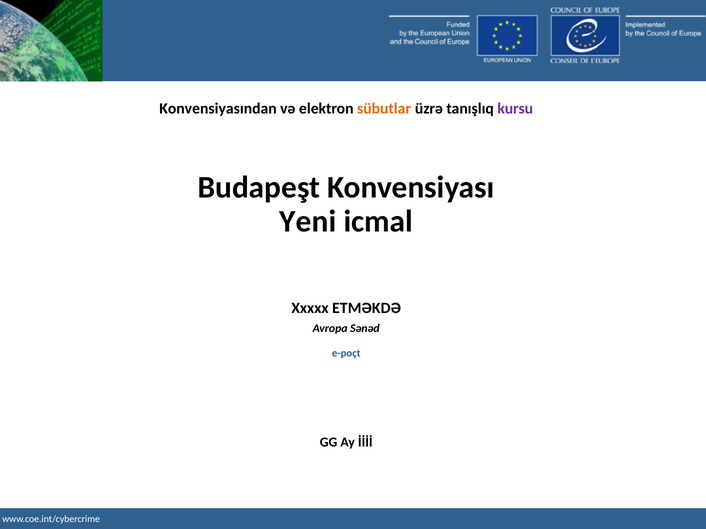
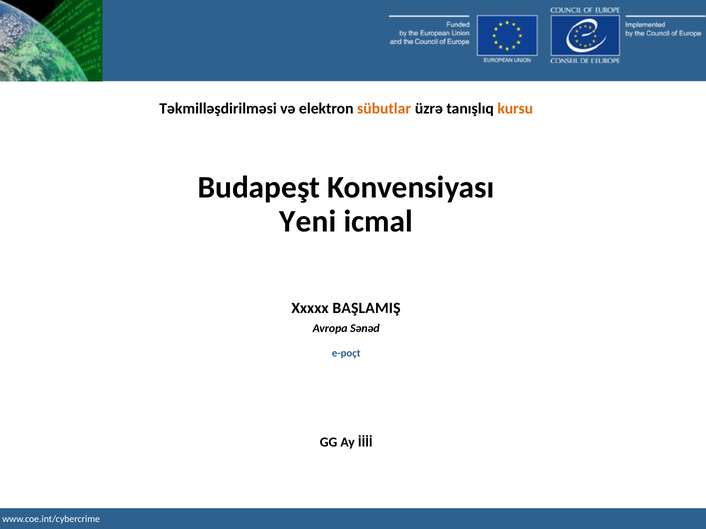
Konvensiyasından: Konvensiyasından -> Təkmilləşdirilməsi (218, 108)
kursu colour: purple -> orange (515, 108)
ETMƏKDƏ: ETMƏKDƏ -> BAŞLAMIŞ (367, 308)
